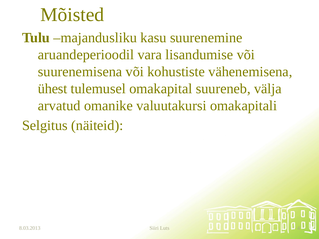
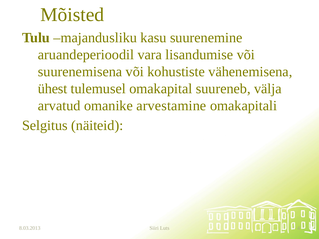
valuutakursi: valuutakursi -> arvestamine (171, 106)
